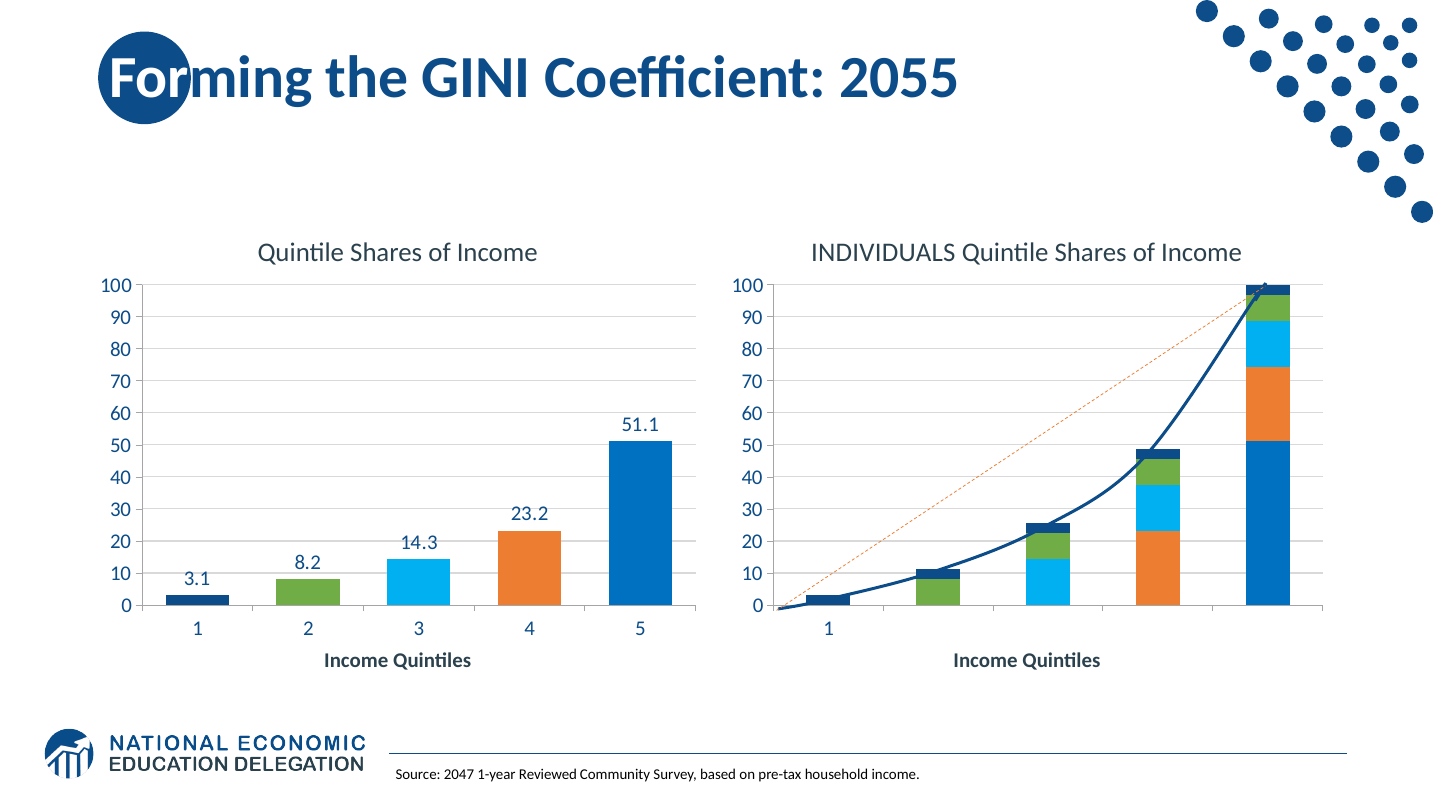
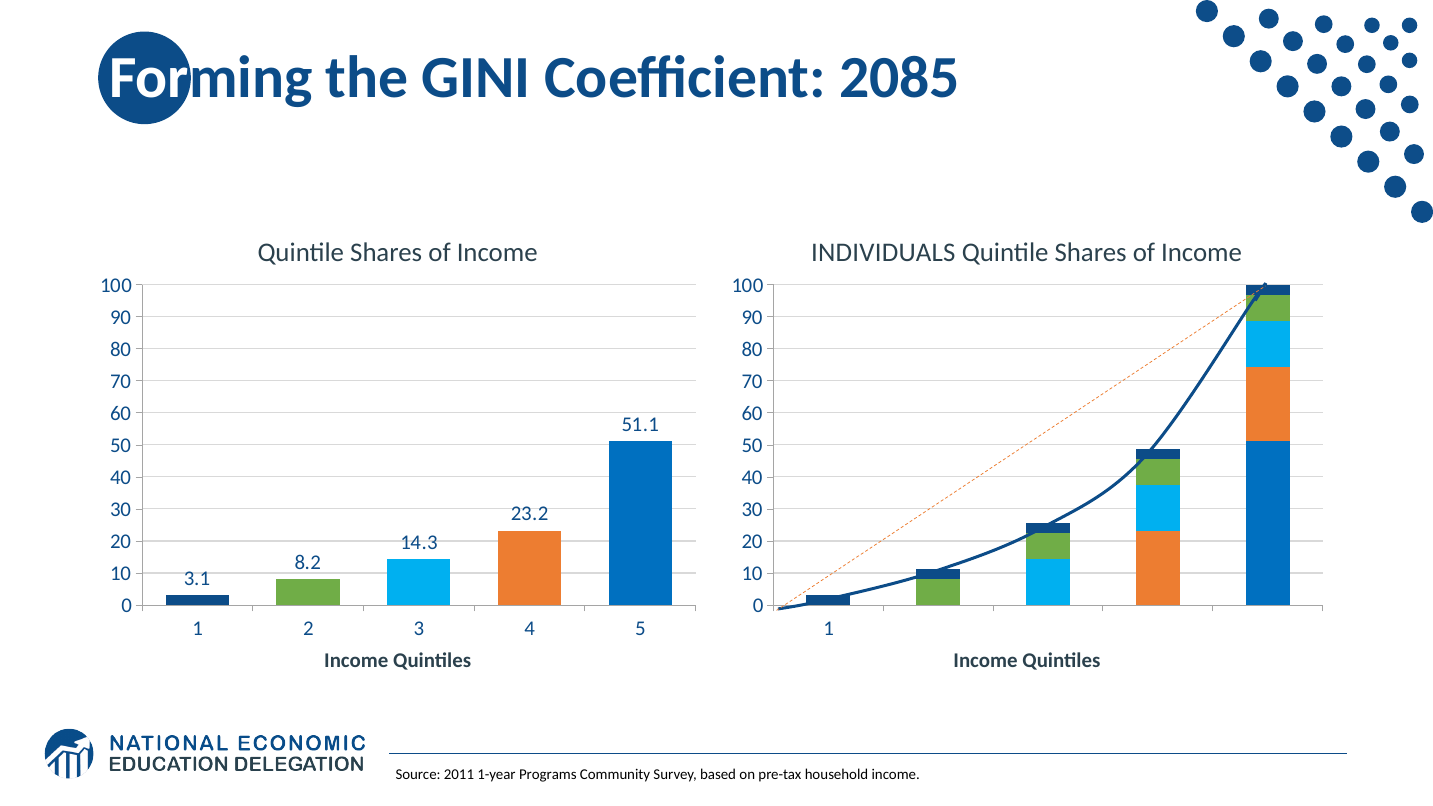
2055: 2055 -> 2085 (899, 77)
2047: 2047 -> 2011 (459, 774)
Reviewed: Reviewed -> Programs (548, 774)
